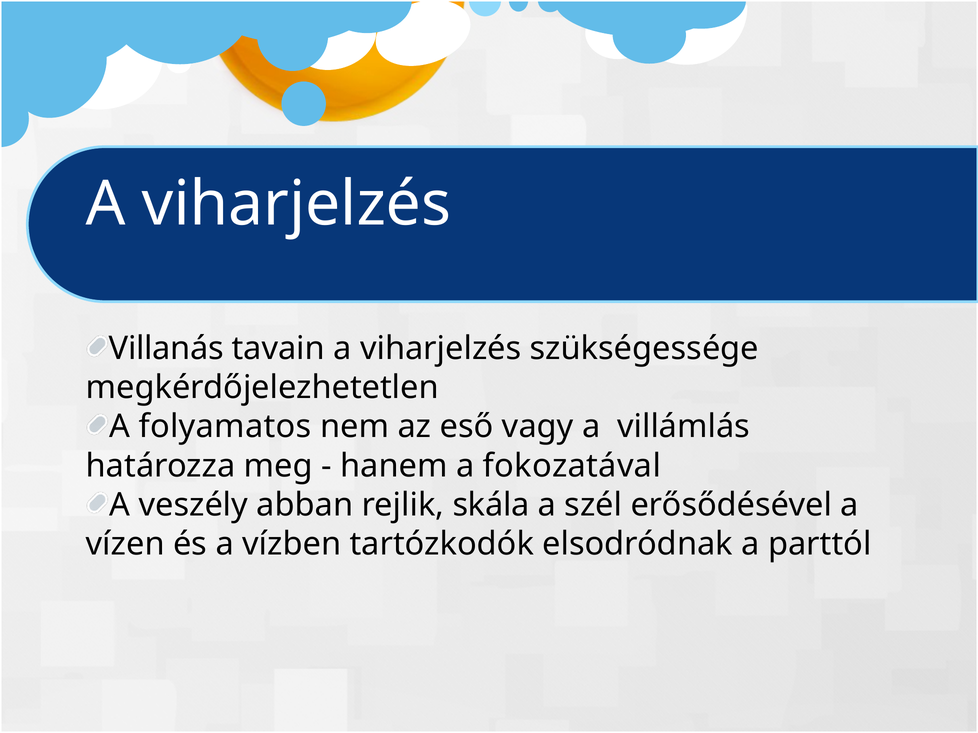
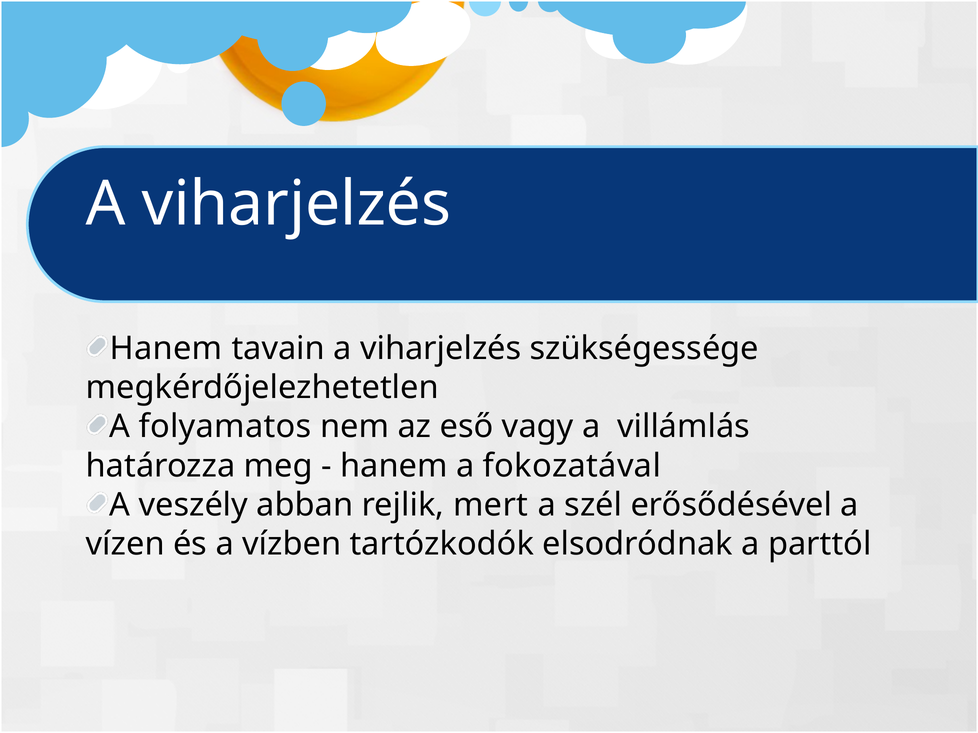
Villanás: Villanás -> Hanem (166, 349)
skála: skála -> mert (491, 505)
